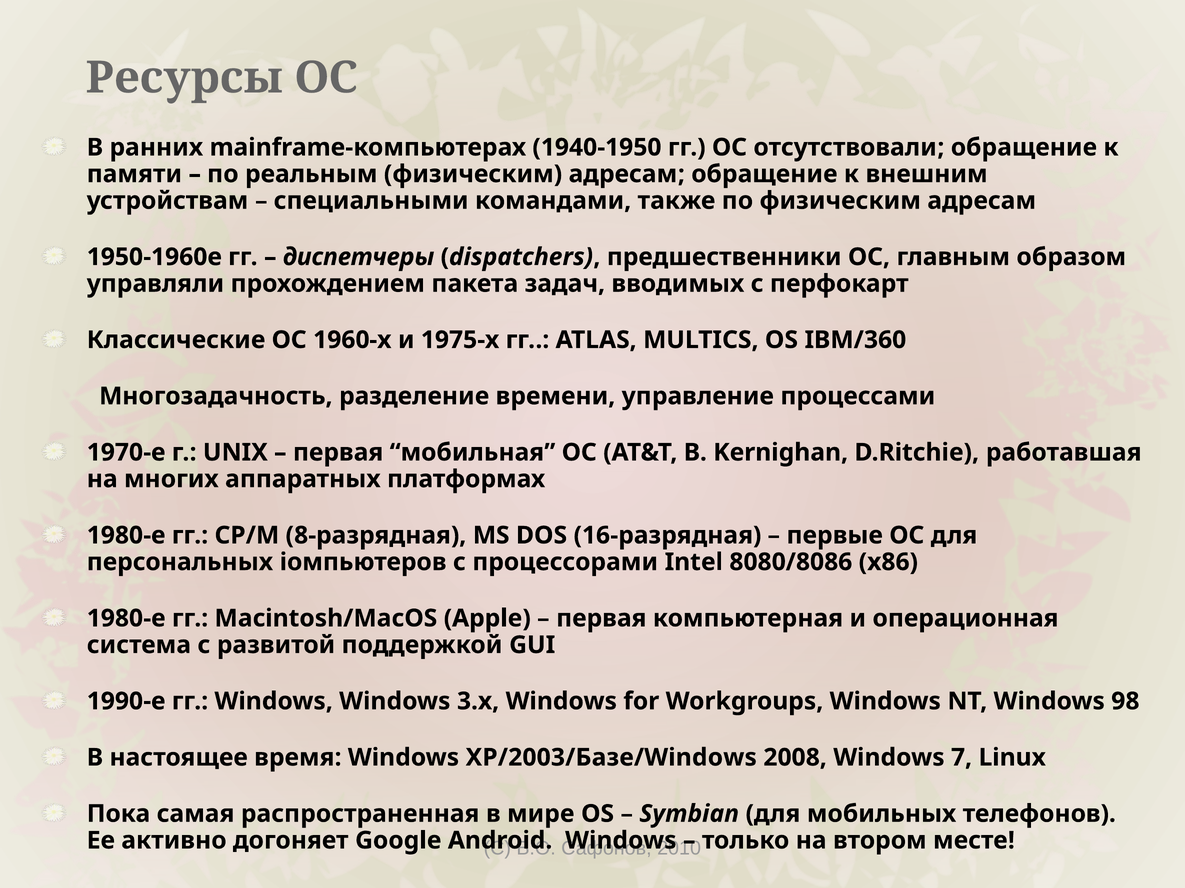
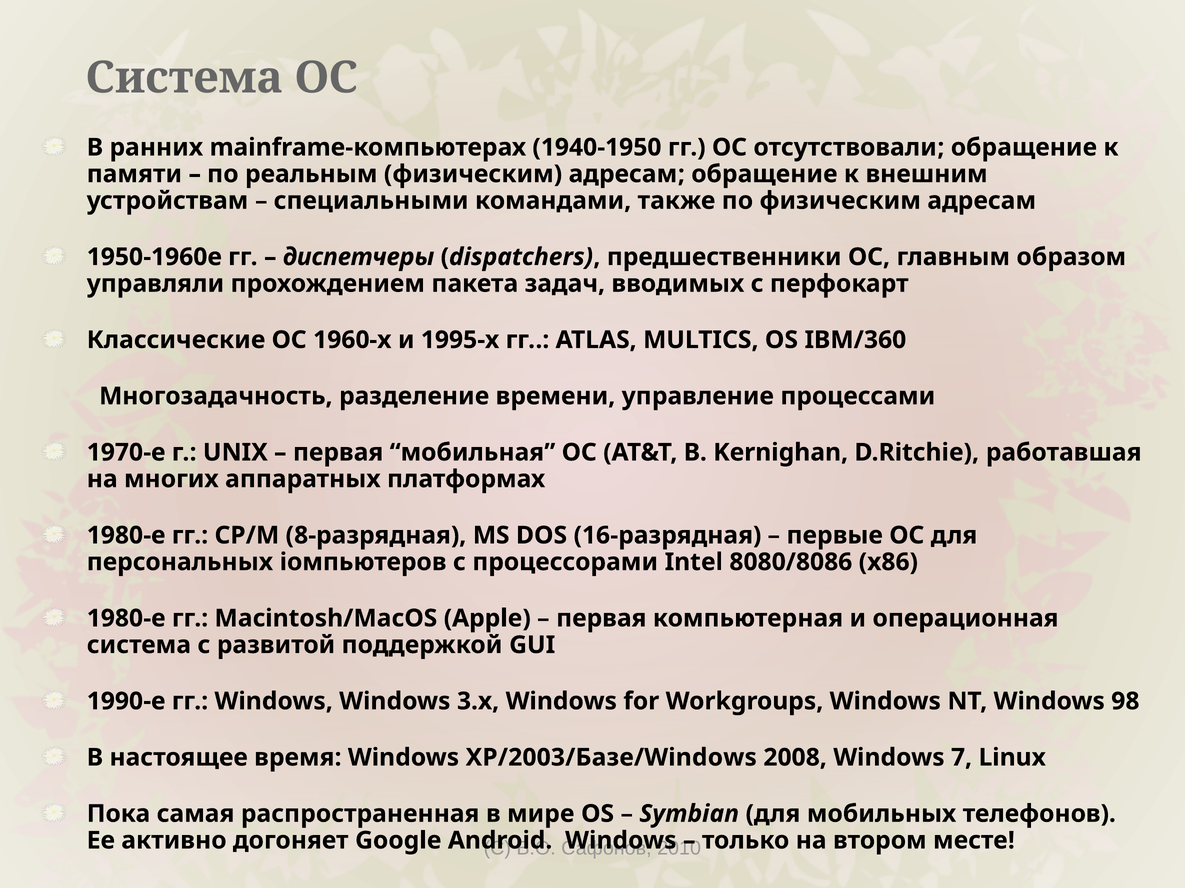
Ресурсы: Ресурсы -> Система (184, 78)
1975-х: 1975-х -> 1995-х (460, 340)
